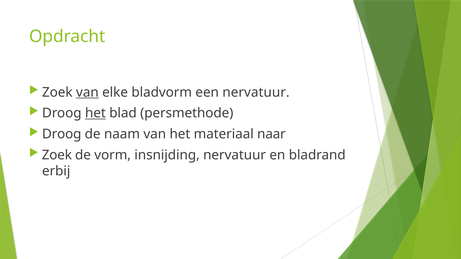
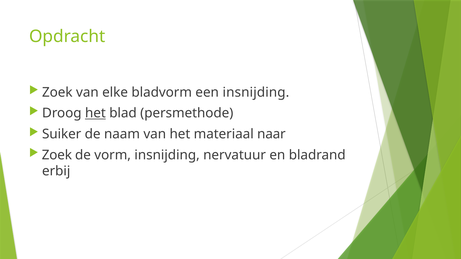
van underline: present -> none (87, 92)
een nervatuur: nervatuur -> insnijding (256, 92)
Droog: Droog -> Suiker (62, 134)
